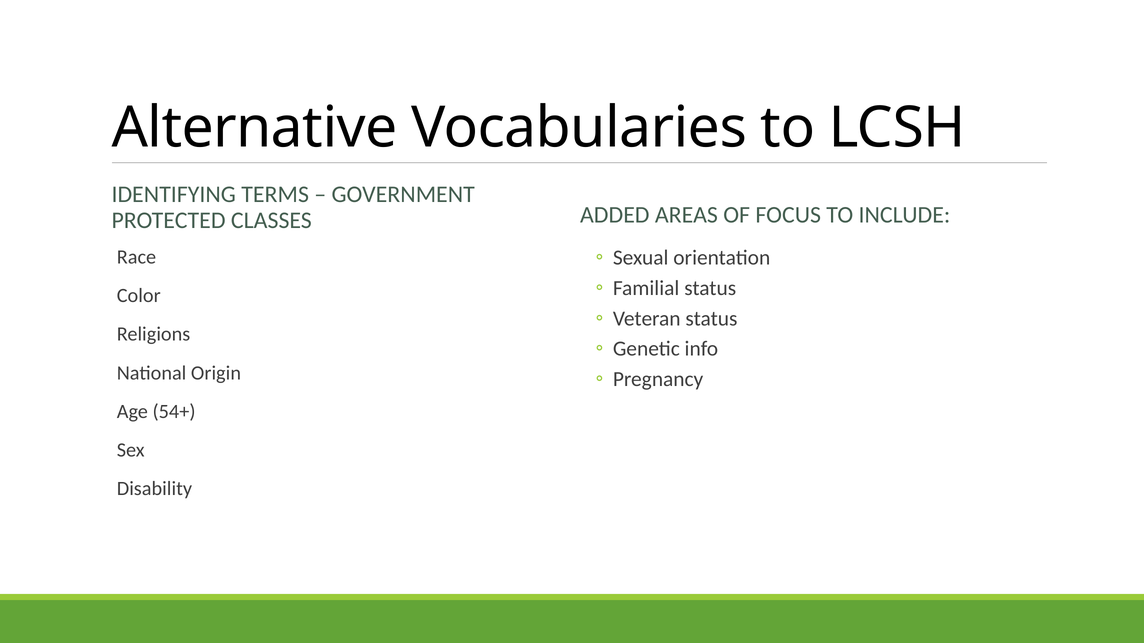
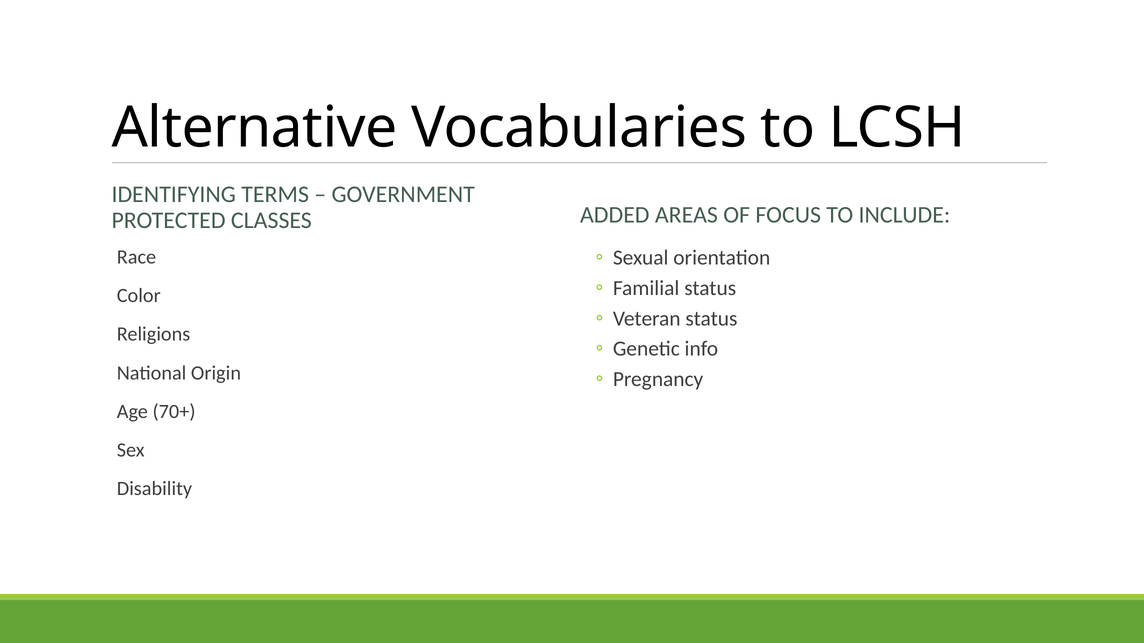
54+: 54+ -> 70+ (174, 412)
